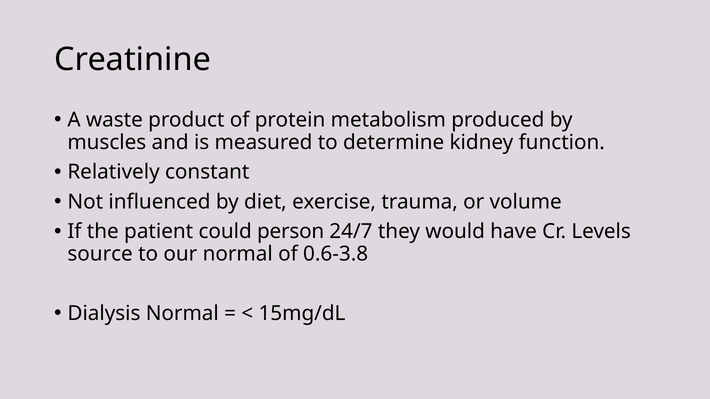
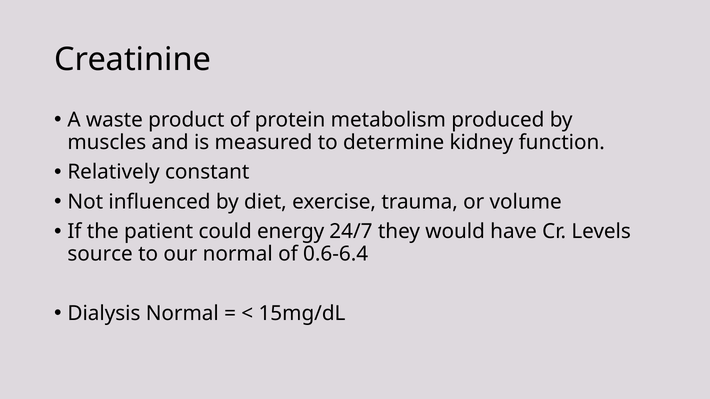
person: person -> energy (291, 232)
0.6-3.8: 0.6-3.8 -> 0.6-6.4 (336, 254)
